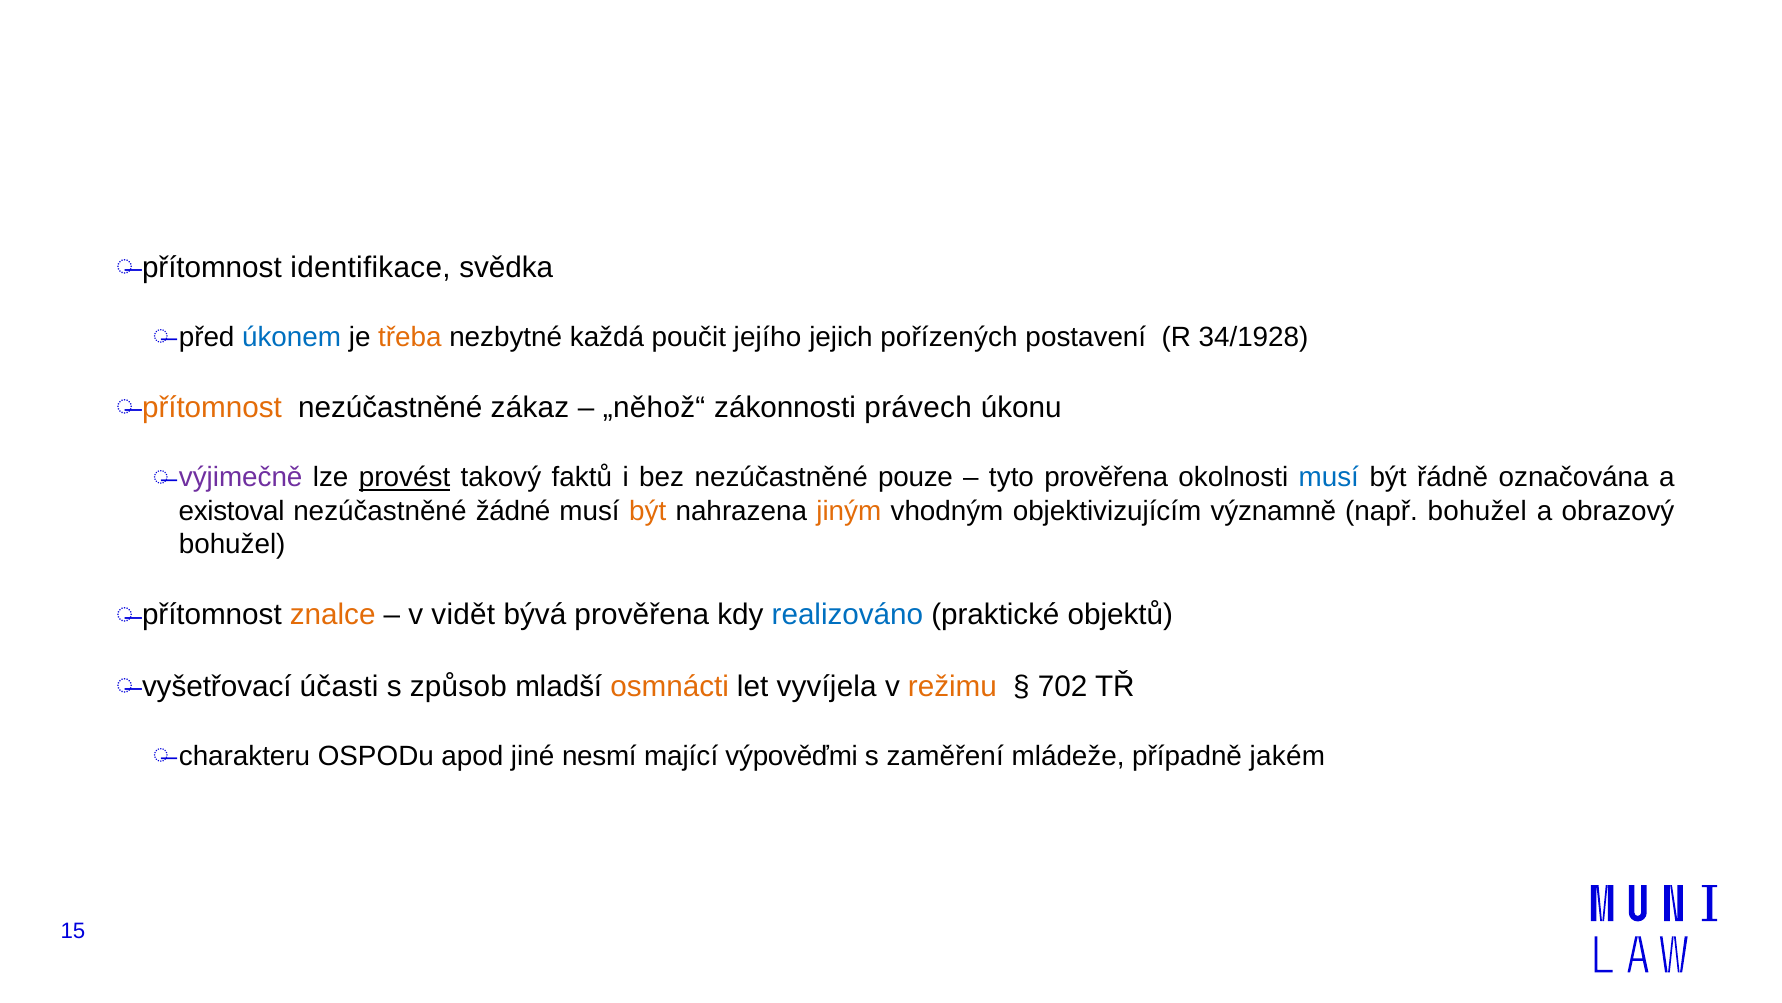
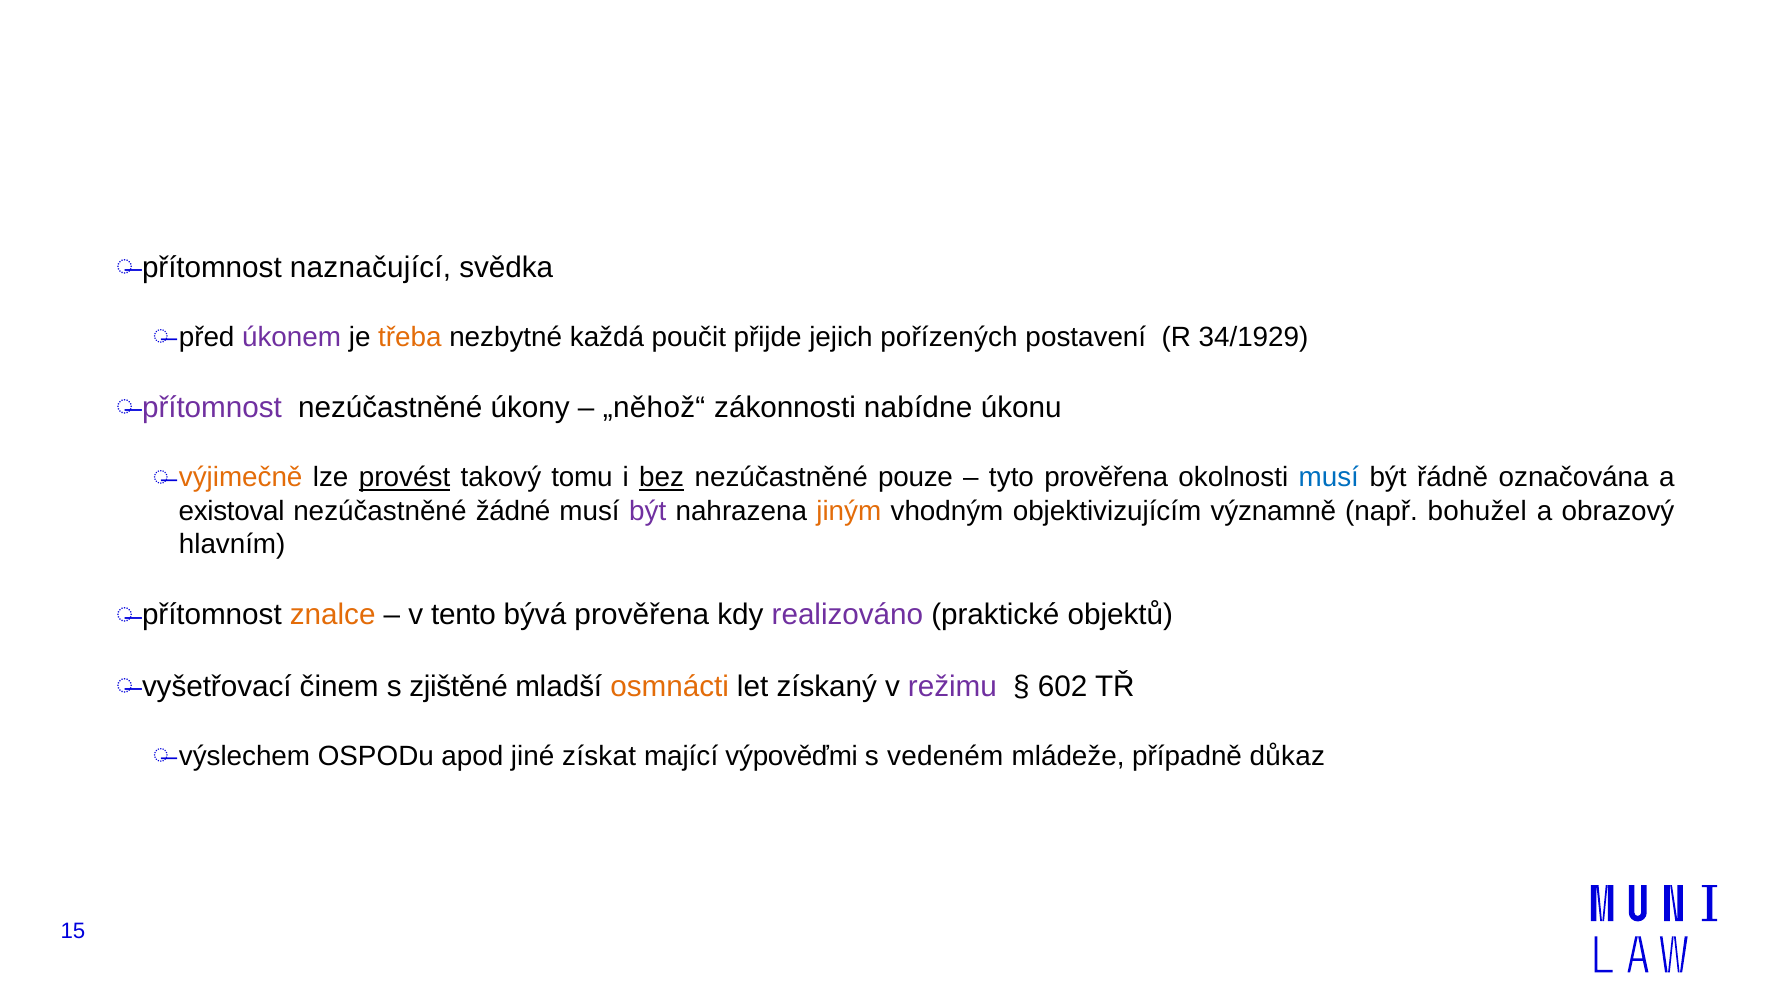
identifikace: identifikace -> naznačující (370, 267)
úkonem colour: blue -> purple (292, 337)
jejího: jejího -> přijde (768, 337)
34/1928: 34/1928 -> 34/1929 (1254, 337)
přítomnost colour: orange -> purple (212, 407)
zákaz: zákaz -> úkony (530, 407)
právech: právech -> nabídne (918, 407)
výjimečně colour: purple -> orange (241, 477)
faktů: faktů -> tomu (582, 477)
bez underline: none -> present (662, 477)
být colour: orange -> purple (648, 511)
bohužel: bohužel -> hlavním (232, 544)
vidět: vidět -> tento (464, 615)
realizováno colour: blue -> purple (847, 615)
účasti: účasti -> činem (339, 686)
způsob: způsob -> zjištěné (459, 686)
vyvíjela: vyvíjela -> získaný (827, 686)
režimu colour: orange -> purple (952, 686)
702: 702 -> 602 (1063, 686)
charakteru: charakteru -> výslechem (245, 756)
nesmí: nesmí -> získat (599, 756)
zaměření: zaměření -> vedeném (945, 756)
jakém: jakém -> důkaz (1287, 756)
